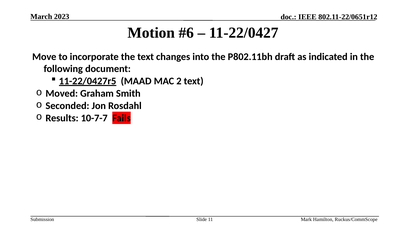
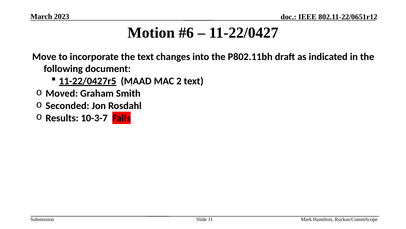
10-7-7: 10-7-7 -> 10-3-7 (94, 118)
